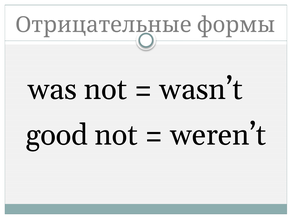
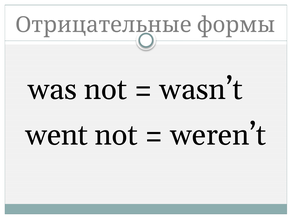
good: good -> went (57, 135)
